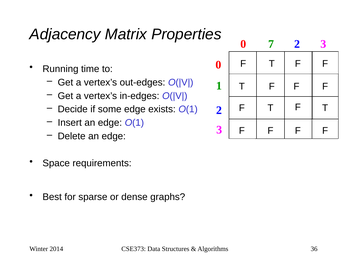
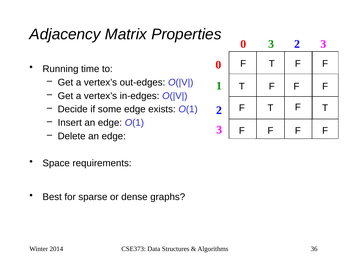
0 7: 7 -> 3 (271, 44)
